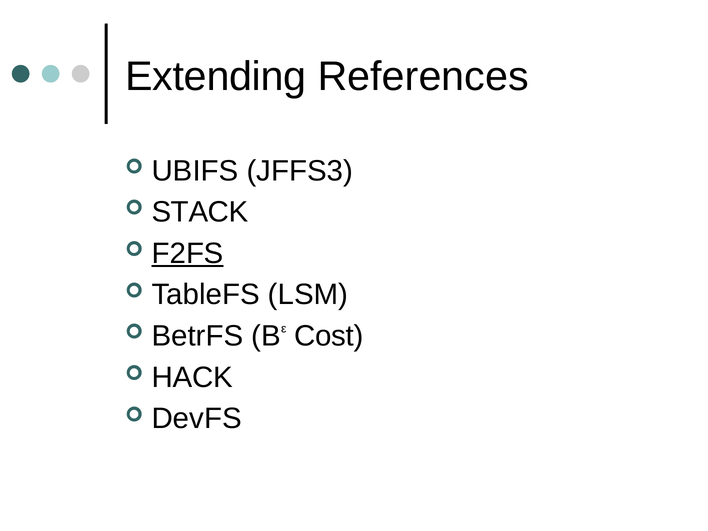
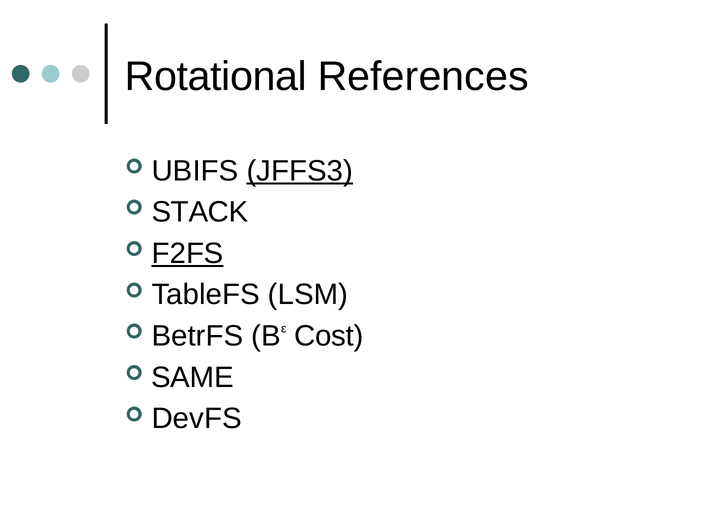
Extending: Extending -> Rotational (216, 77)
JFFS3 underline: none -> present (300, 171)
HACK: HACK -> SAME (192, 377)
